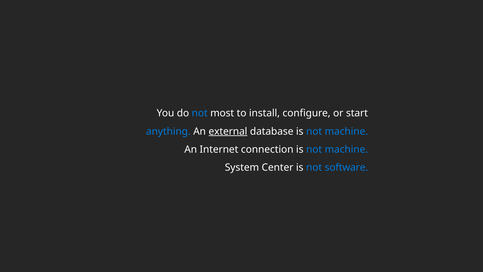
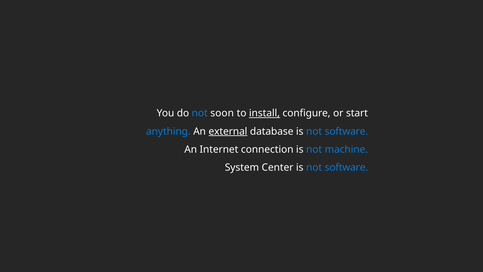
most: most -> soon (222, 113)
install underline: none -> present (264, 113)
database is not machine: machine -> software (346, 131)
